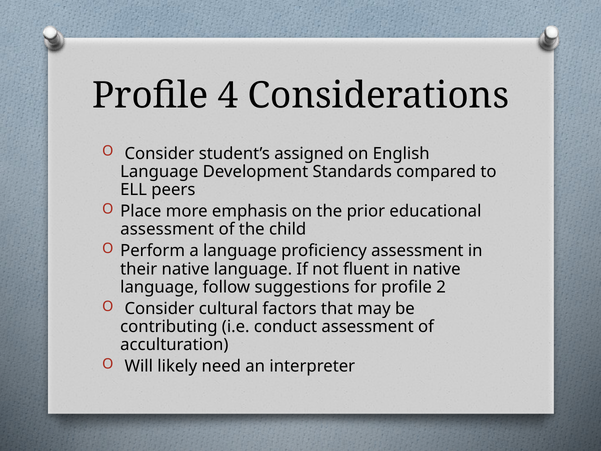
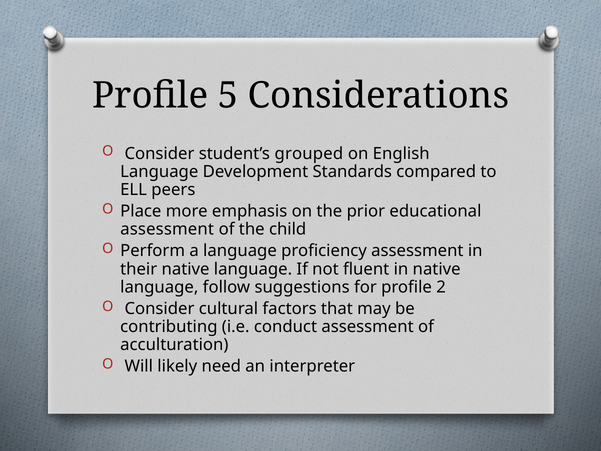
4: 4 -> 5 (228, 96)
assigned: assigned -> grouped (309, 153)
